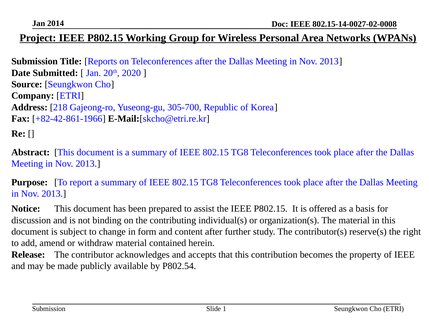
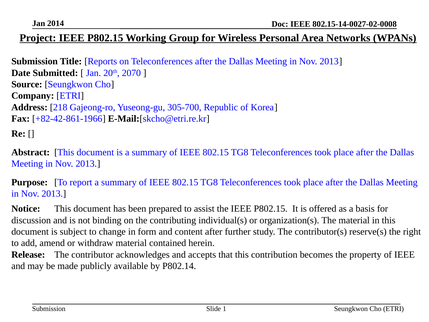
2020: 2020 -> 2070 (131, 73)
P802.54: P802.54 -> P802.14 (179, 266)
